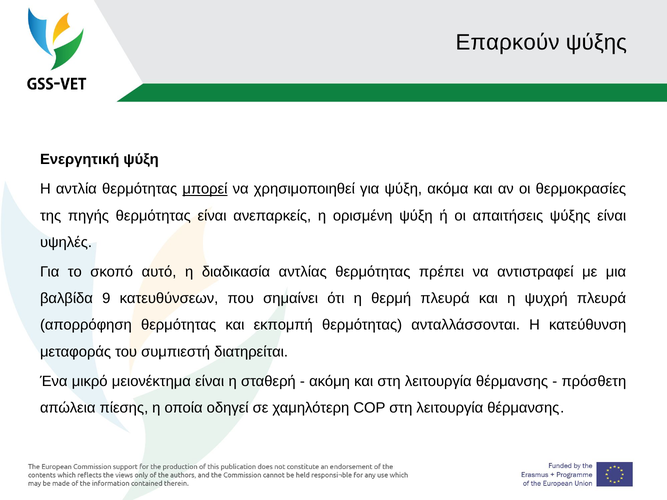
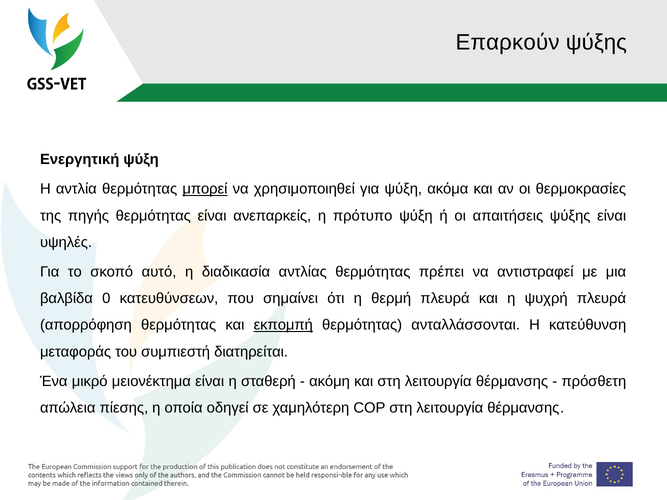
ορισμένη: ορισμένη -> πρότυπο (363, 216)
9: 9 -> 0 (106, 299)
εκπομπή underline: none -> present (283, 325)
